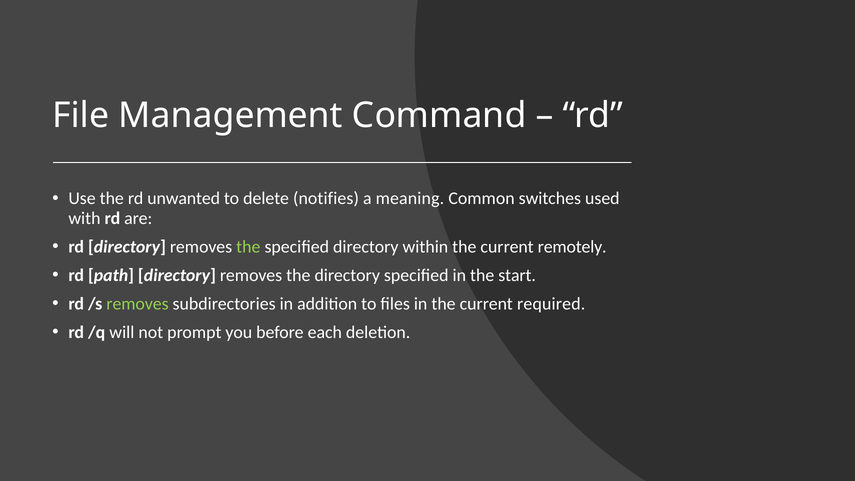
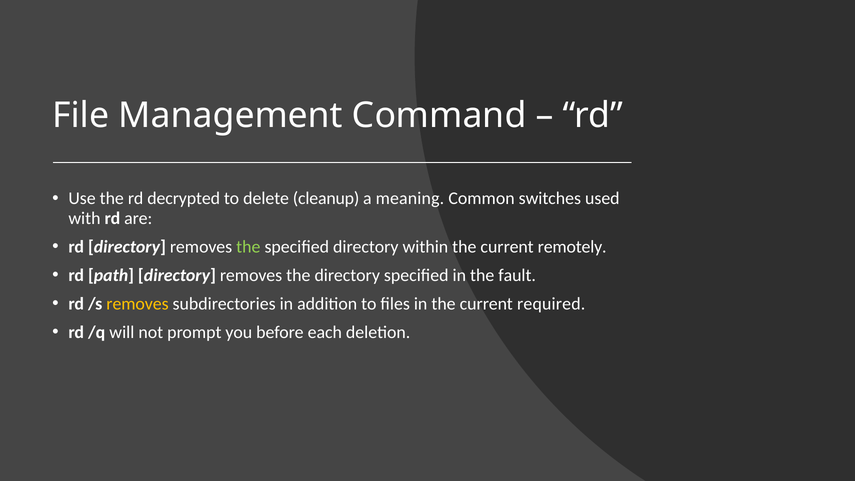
unwanted: unwanted -> decrypted (184, 198)
notifies: notifies -> cleanup (326, 198)
start: start -> fault (517, 275)
removes colour: light green -> yellow (137, 304)
